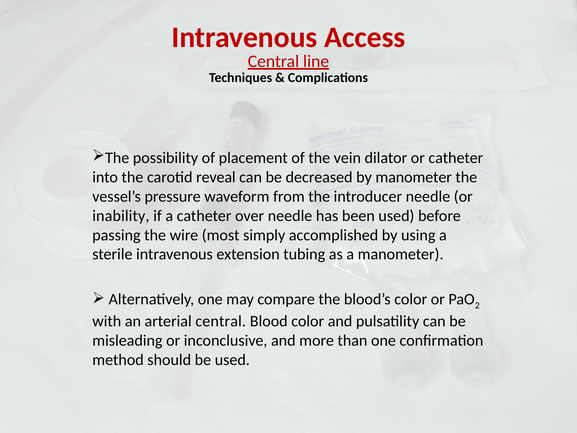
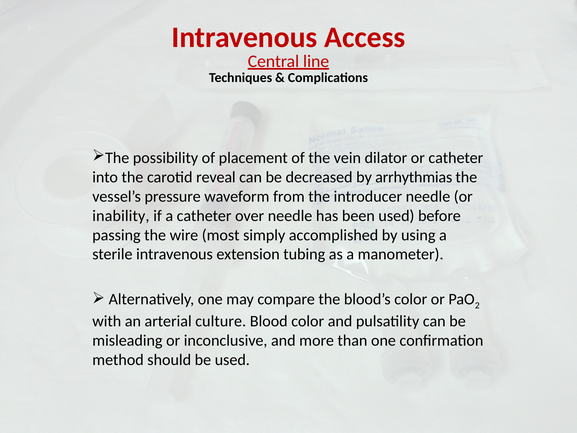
by manometer: manometer -> arrhythmias (414, 177)
arterial central: central -> culture (221, 321)
